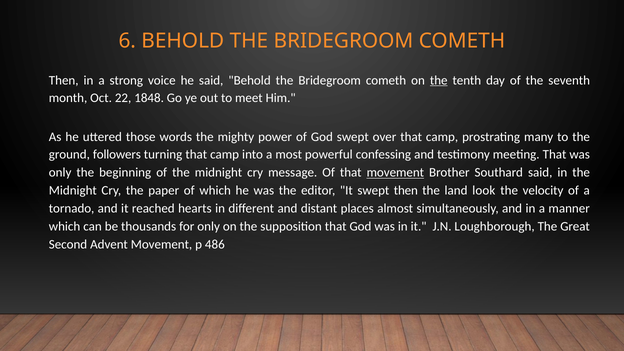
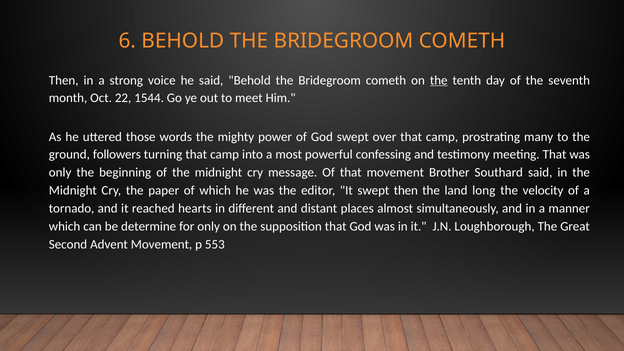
1848: 1848 -> 1544 (149, 98)
movement underline: present -> none (395, 173)
look: look -> long (484, 191)
thousands: thousands -> determine (149, 227)
486: 486 -> 553 (215, 245)
